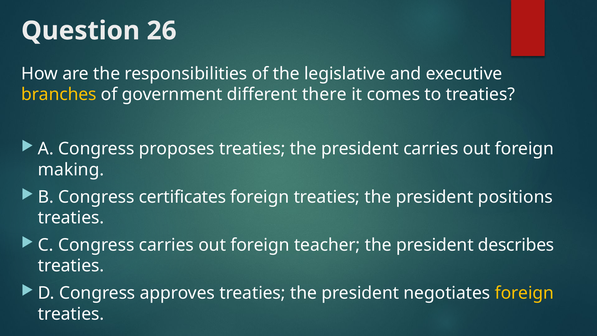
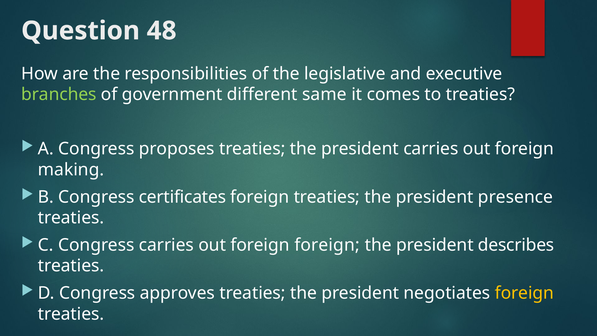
26: 26 -> 48 (162, 31)
branches colour: yellow -> light green (59, 95)
there: there -> same (324, 95)
positions: positions -> presence (515, 197)
foreign teacher: teacher -> foreign (327, 245)
